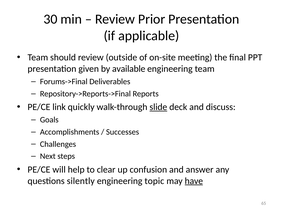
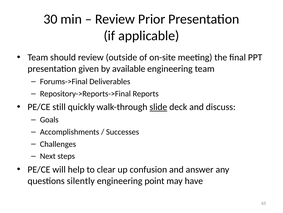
link: link -> still (59, 107)
topic: topic -> point (154, 180)
have underline: present -> none (194, 180)
